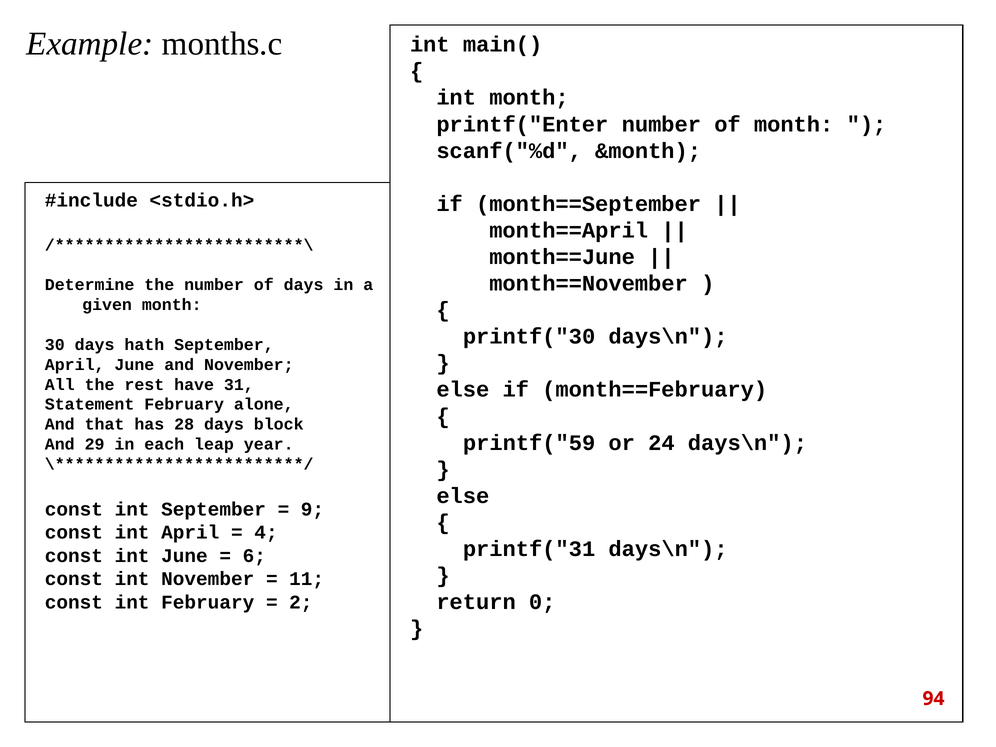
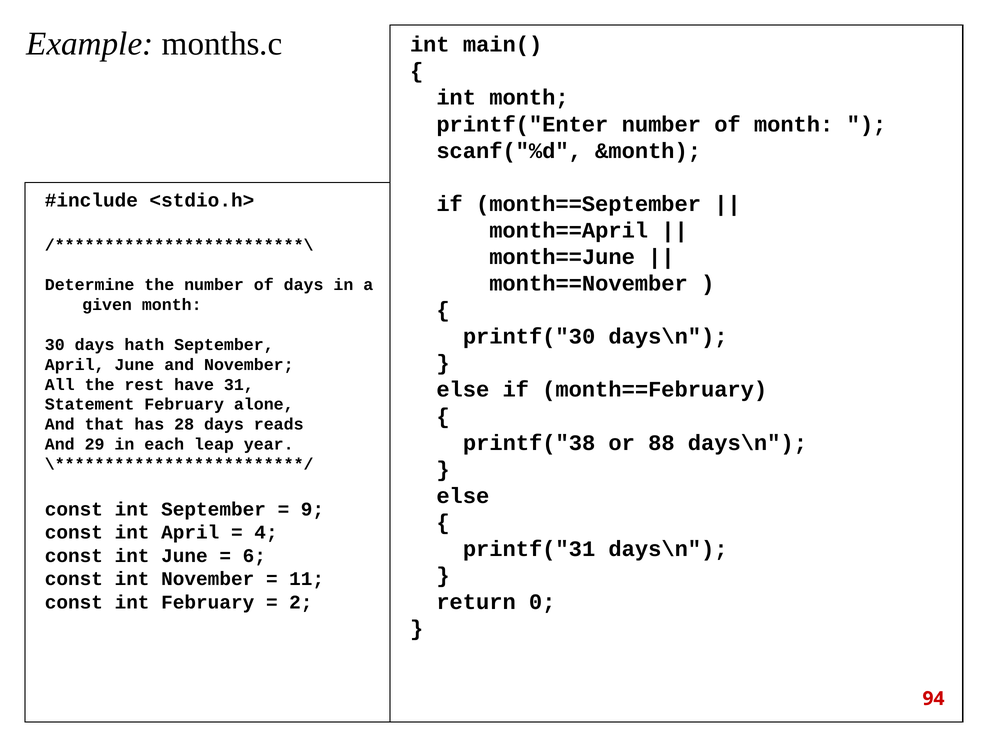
block: block -> reads (279, 424)
printf("59: printf("59 -> printf("38 (529, 443)
24: 24 -> 88 (661, 443)
